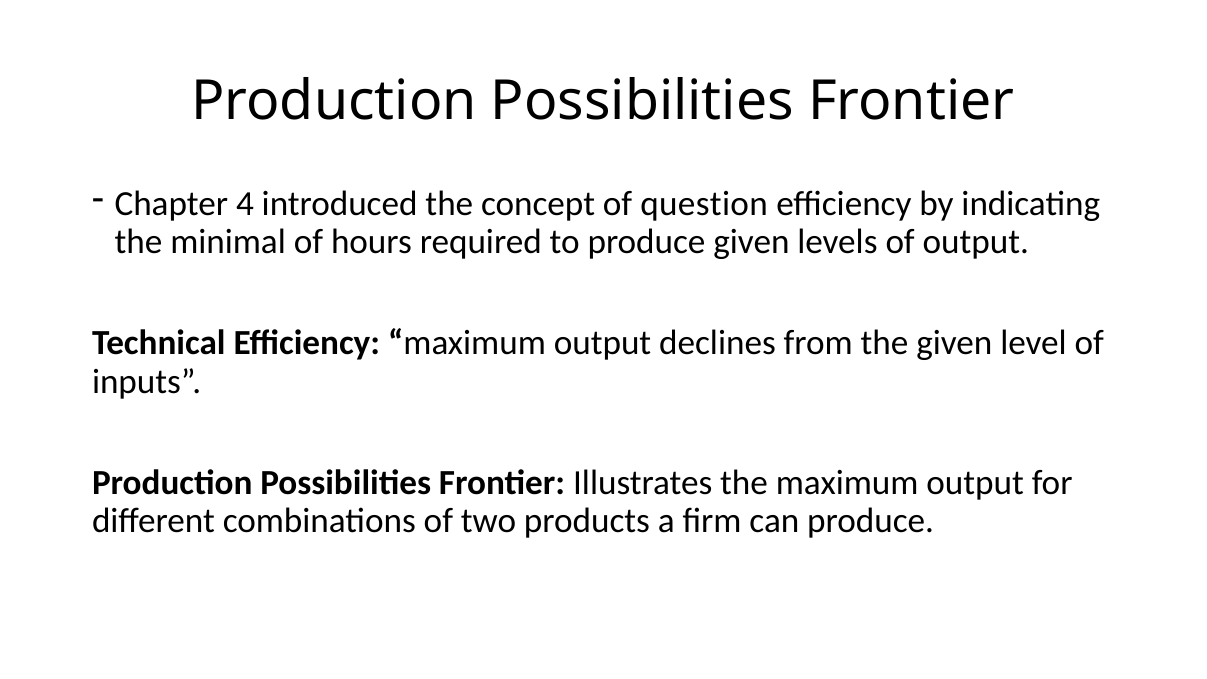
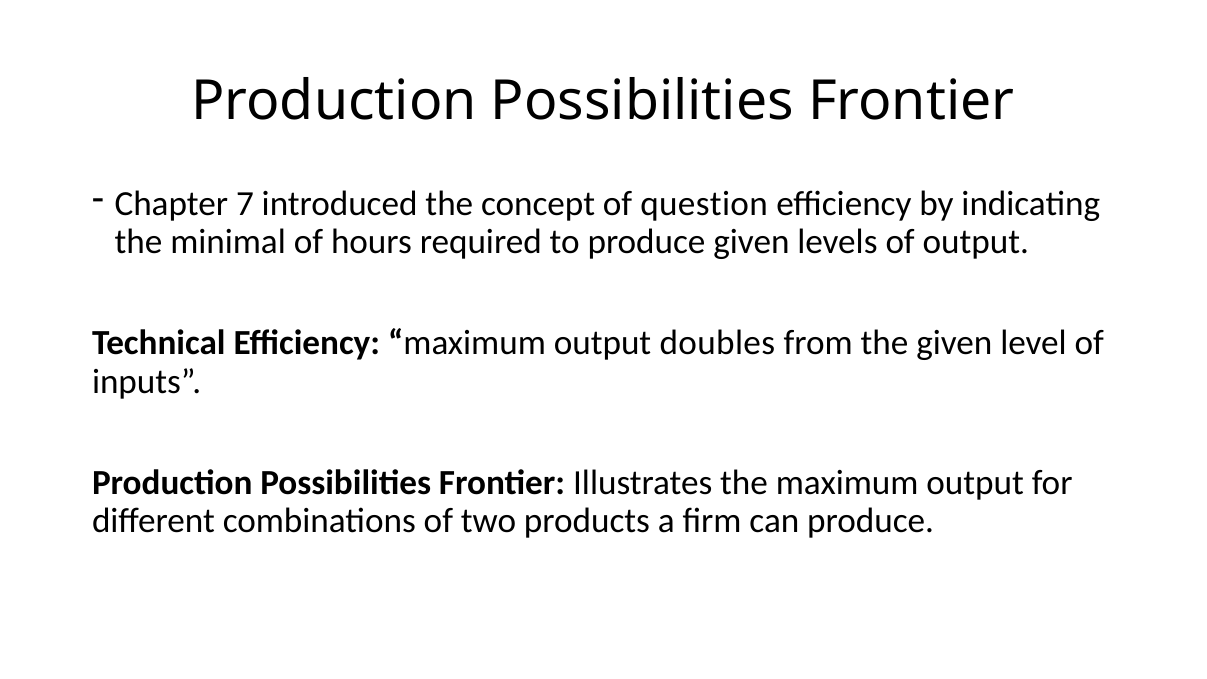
4: 4 -> 7 (245, 204)
declines: declines -> doubles (717, 343)
